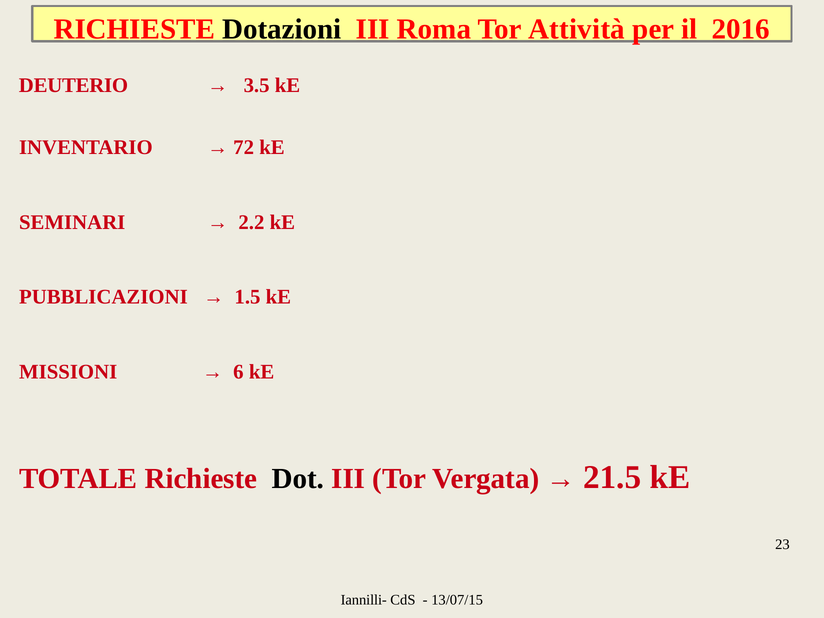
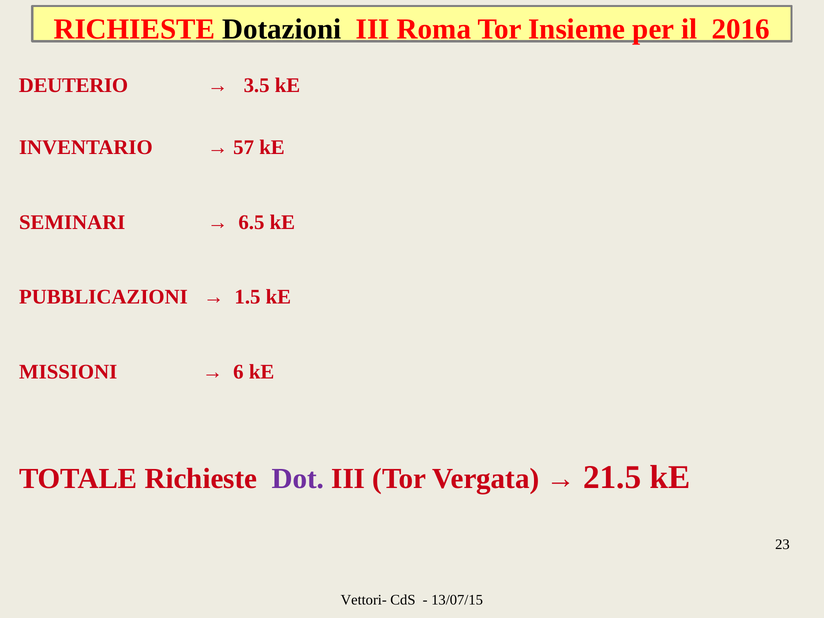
Attività: Attività -> Insieme (577, 29)
72: 72 -> 57 (244, 148)
2.2: 2.2 -> 6.5 (251, 222)
Dot colour: black -> purple (298, 479)
Iannilli-: Iannilli- -> Vettori- (364, 600)
